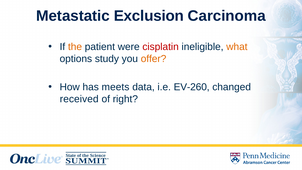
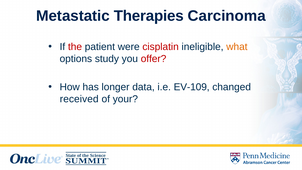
Exclusion: Exclusion -> Therapies (149, 16)
the colour: orange -> red (75, 47)
offer colour: orange -> red (154, 59)
meets: meets -> longer (116, 87)
EV-260: EV-260 -> EV-109 (192, 87)
right: right -> your (125, 99)
